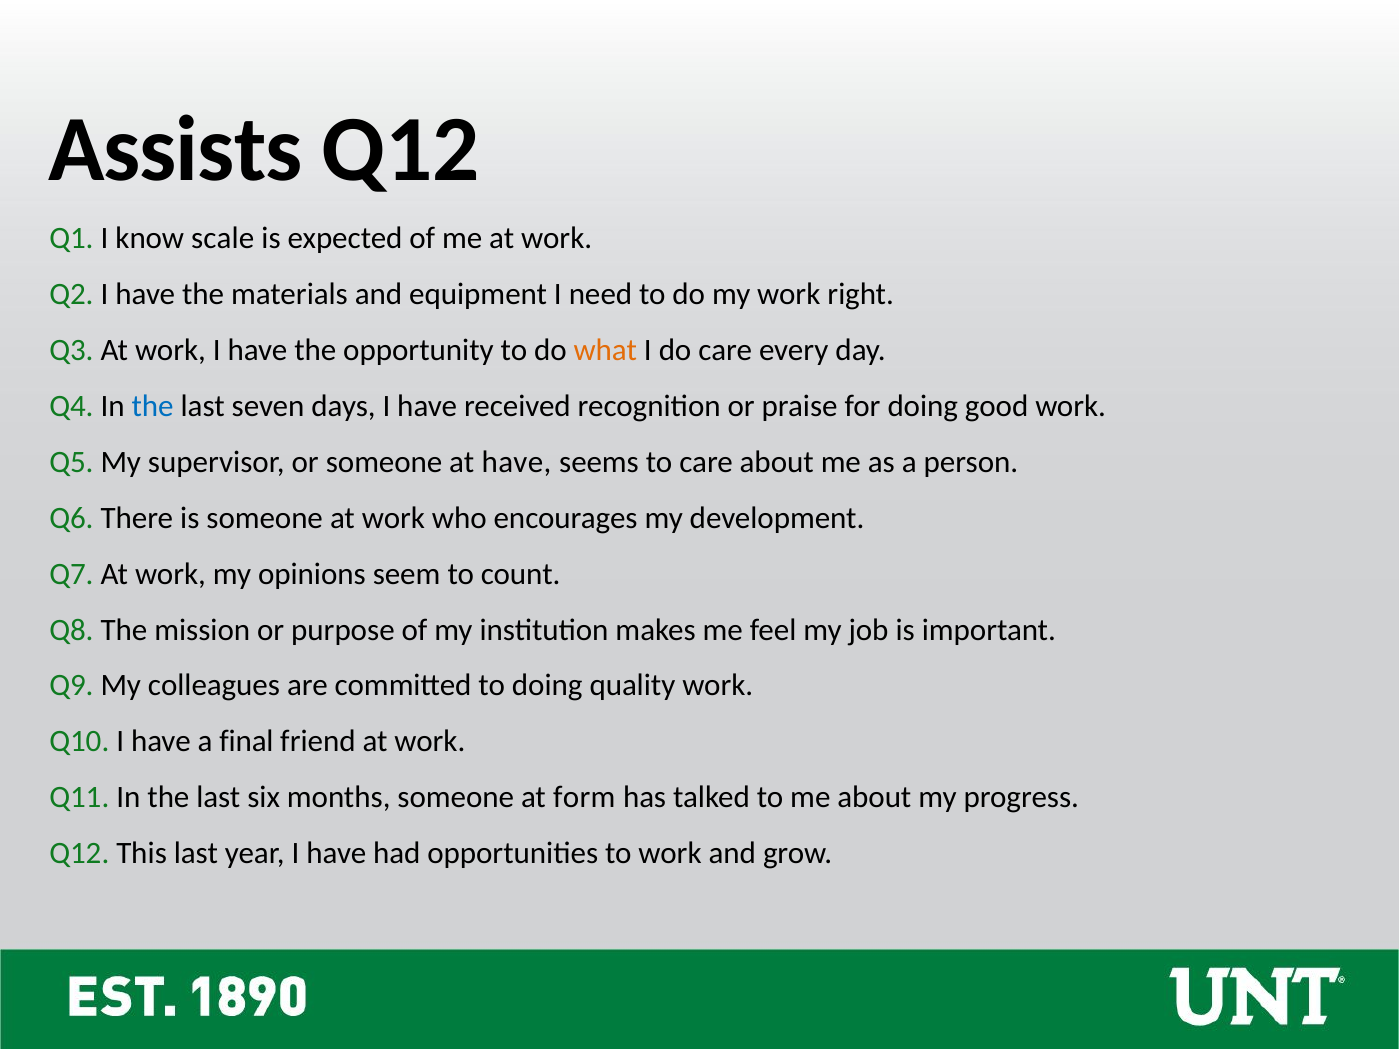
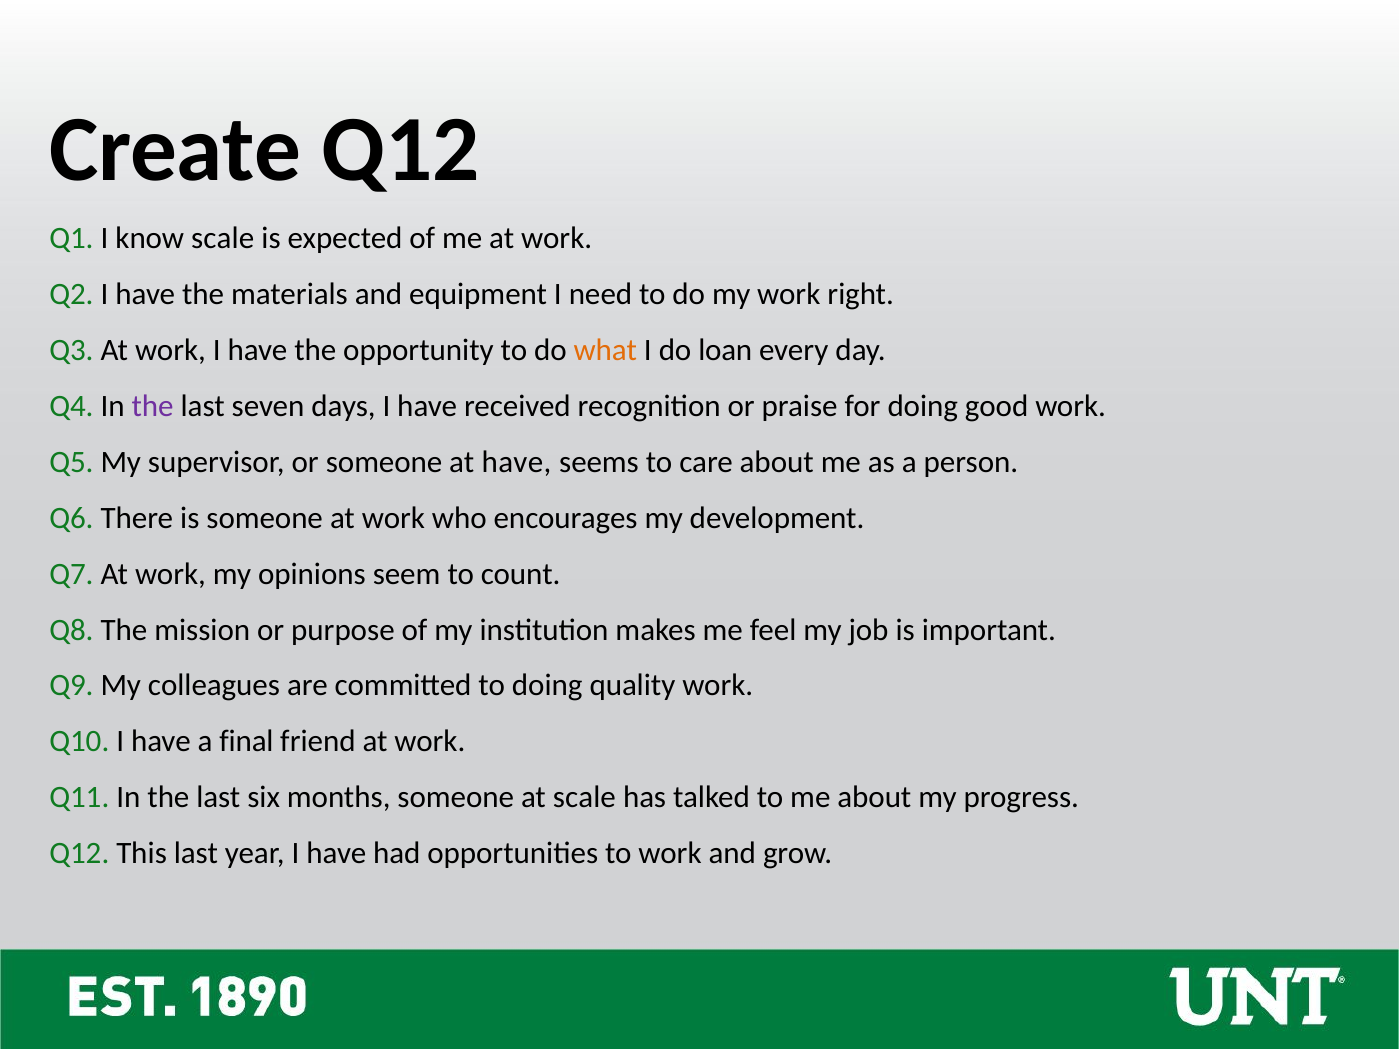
Assists: Assists -> Create (175, 149)
do care: care -> loan (725, 350)
the colour: blue -> purple (153, 406)
at form: form -> scale (584, 797)
